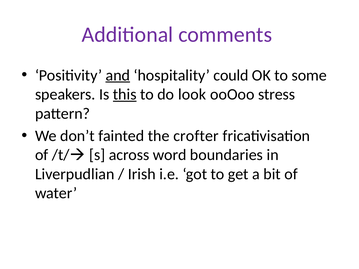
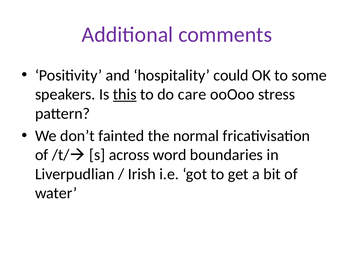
and underline: present -> none (118, 75)
look: look -> care (192, 94)
crofter: crofter -> normal (196, 136)
